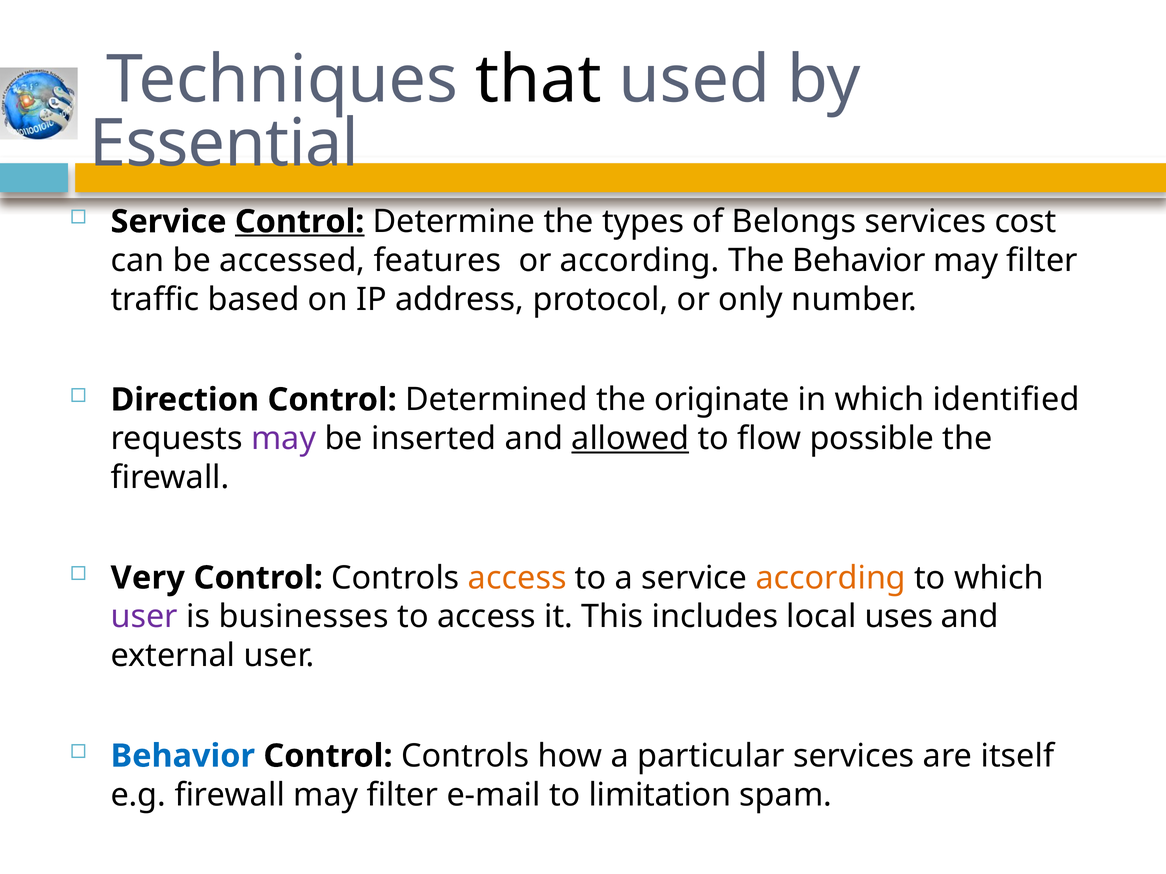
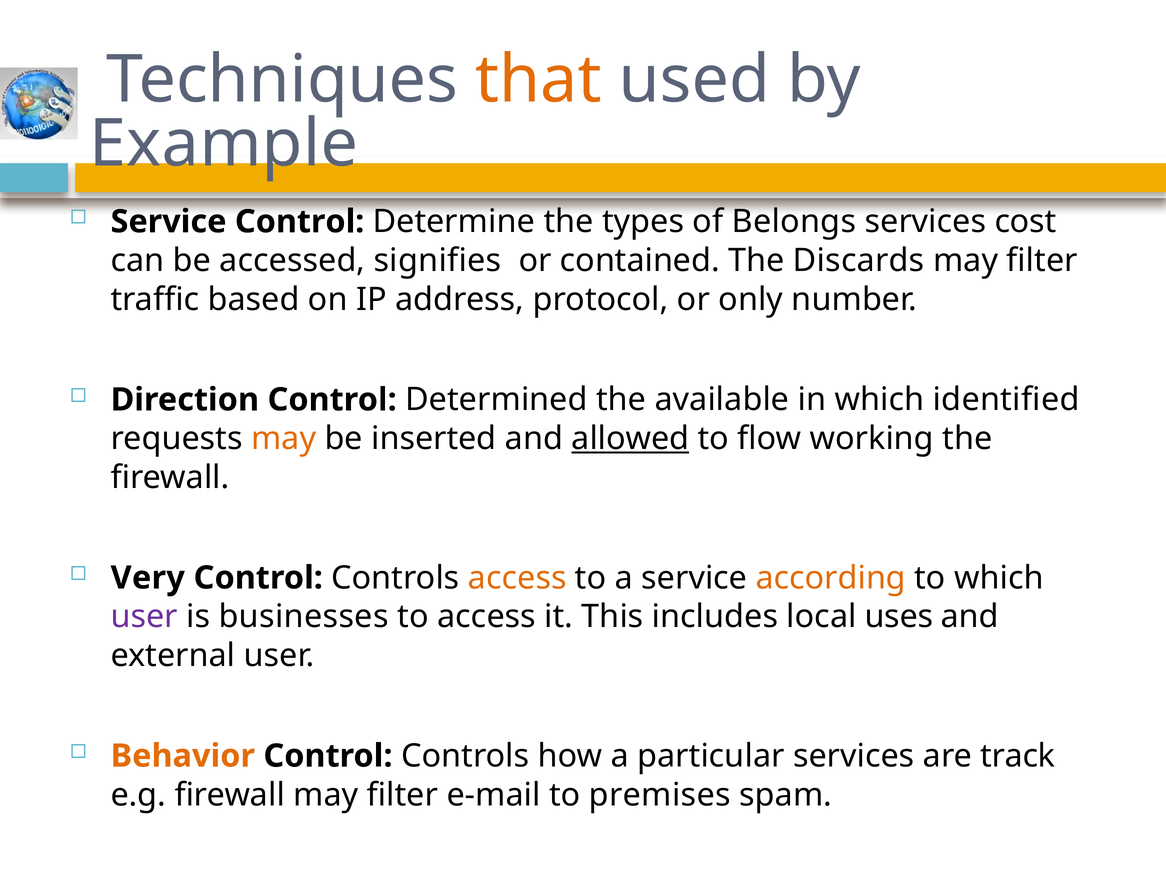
that colour: black -> orange (539, 80)
Essential: Essential -> Example (224, 144)
Control underline: present -> none (300, 222)
features: features -> signifies (437, 261)
or according: according -> contained (640, 261)
The Behavior: Behavior -> Discards (859, 261)
originate: originate -> available (722, 400)
may colour: purple -> orange (284, 439)
possible: possible -> working (872, 439)
Behavior colour: blue -> orange (183, 756)
itself: itself -> track (1018, 756)
limitation: limitation -> premises (660, 795)
